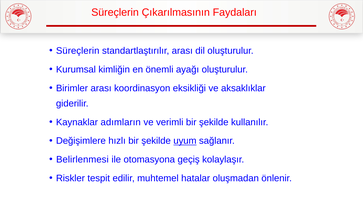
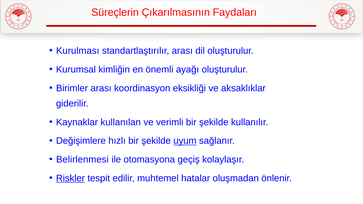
Süreçlerin: Süreçlerin -> Kurulması (78, 51)
adımların: adımların -> kullanılan (121, 122)
Riskler underline: none -> present (70, 178)
